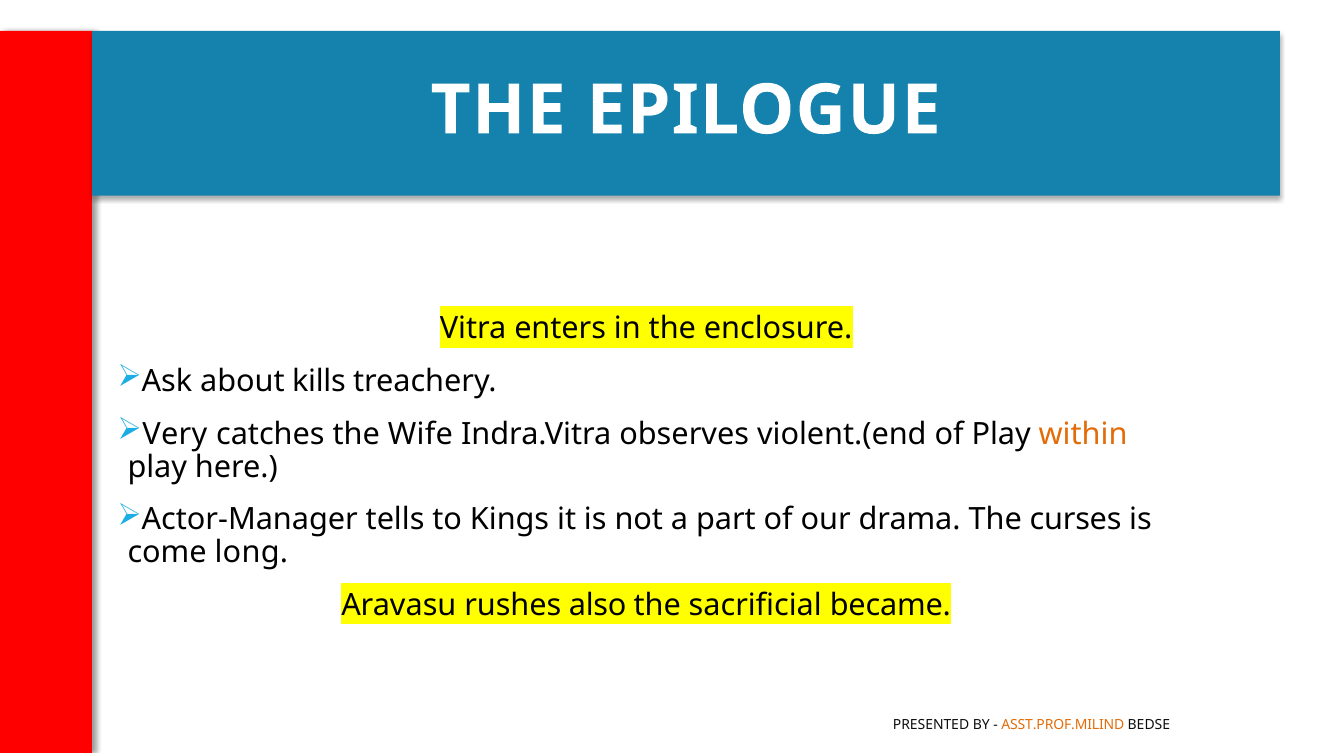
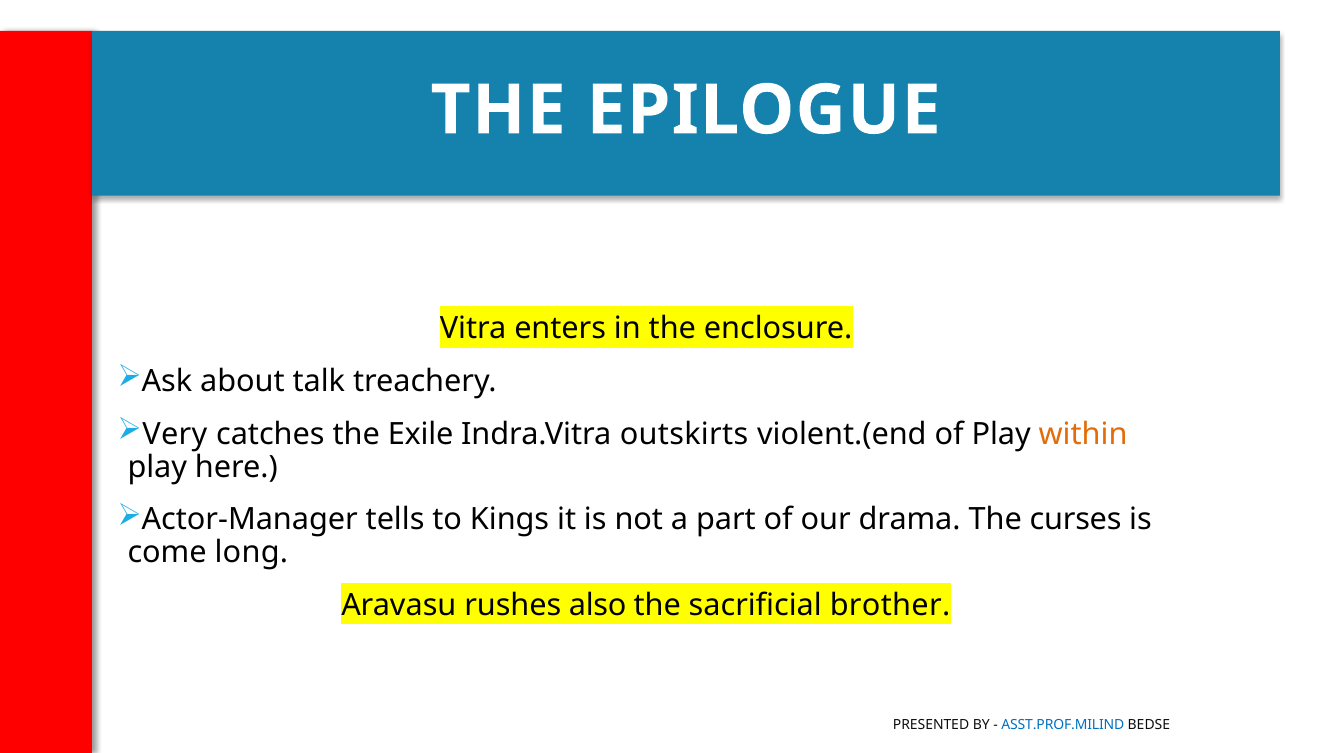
kills: kills -> talk (319, 381)
Wife: Wife -> Exile (421, 434)
observes: observes -> outskirts (684, 434)
became: became -> brother (890, 605)
ASST.PROF.MILIND colour: orange -> blue (1063, 726)
